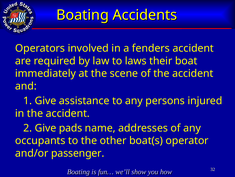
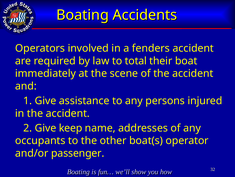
laws: laws -> total (136, 61)
pads: pads -> keep (71, 128)
